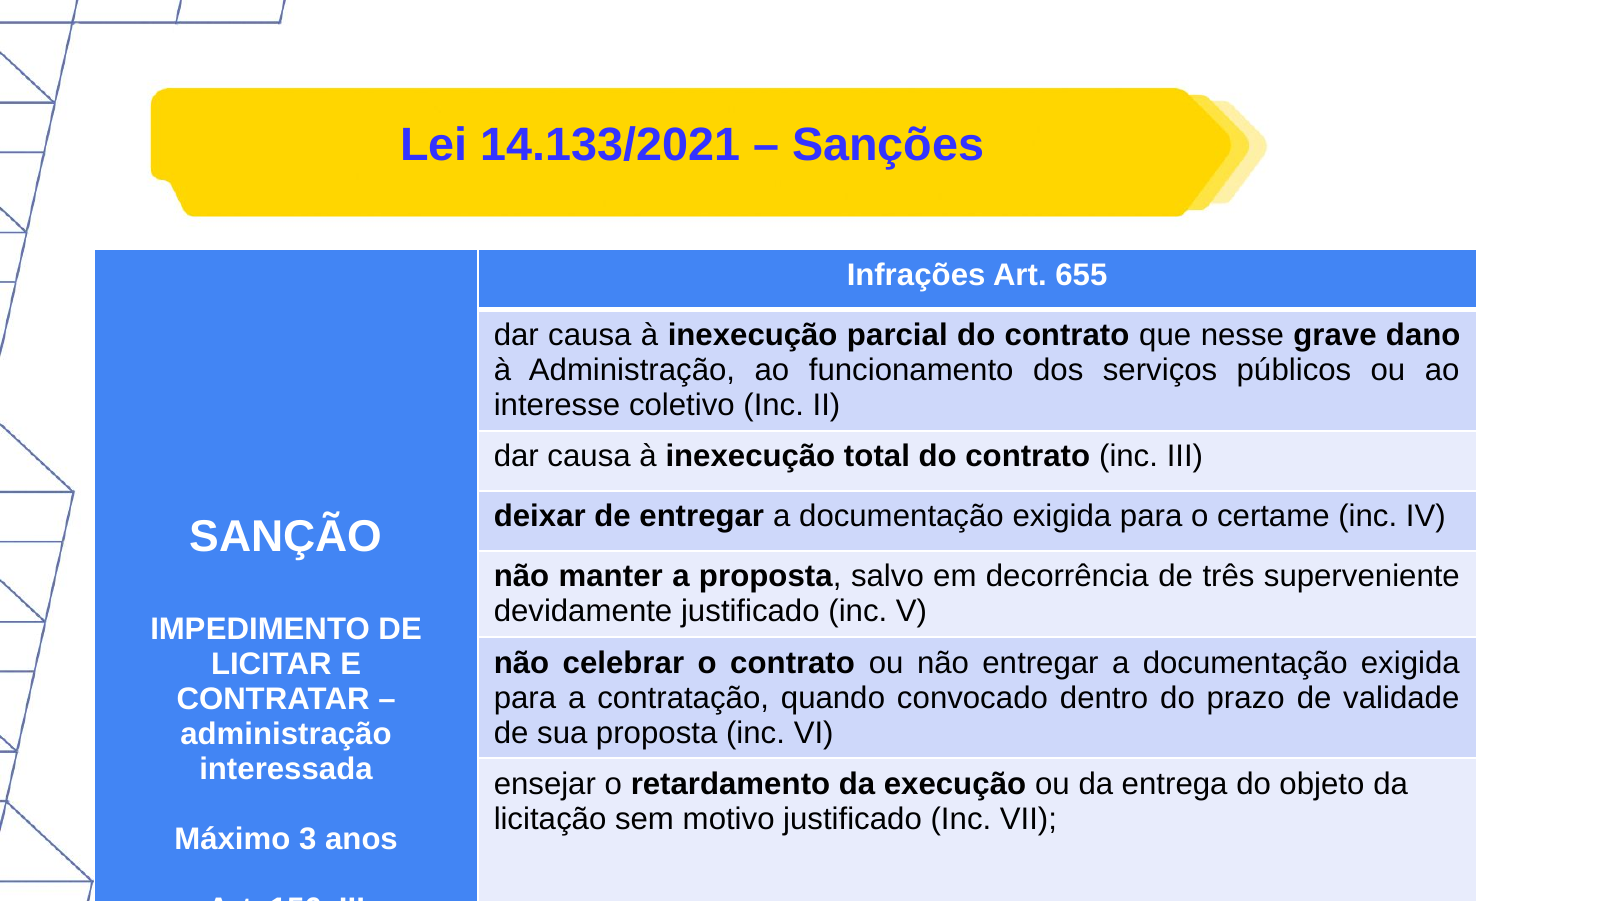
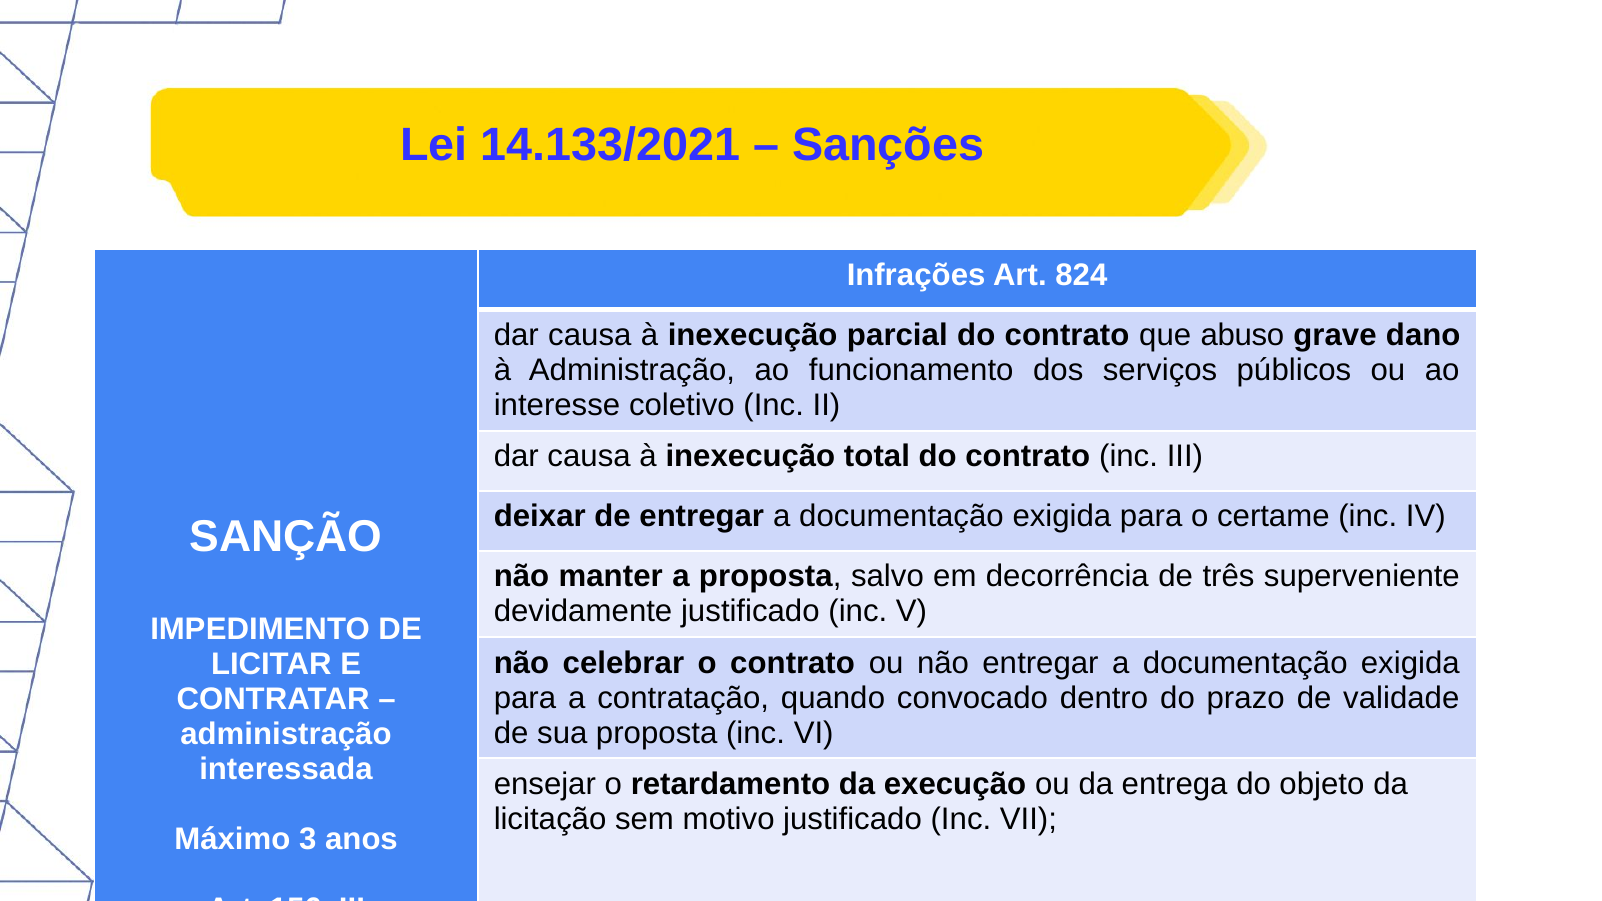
655: 655 -> 824 (1081, 276)
nesse: nesse -> abuso (1242, 336)
